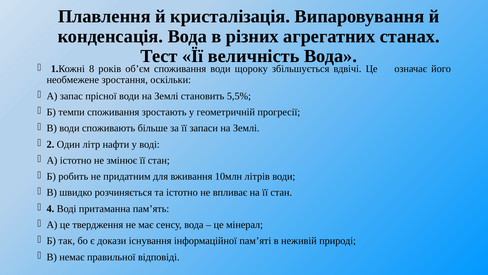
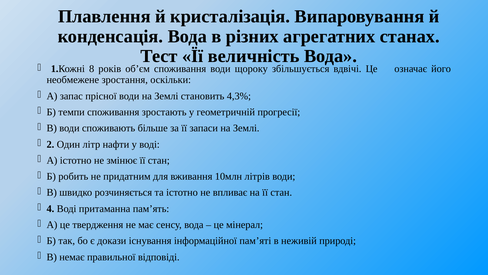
5,5%: 5,5% -> 4,3% (239, 96)
